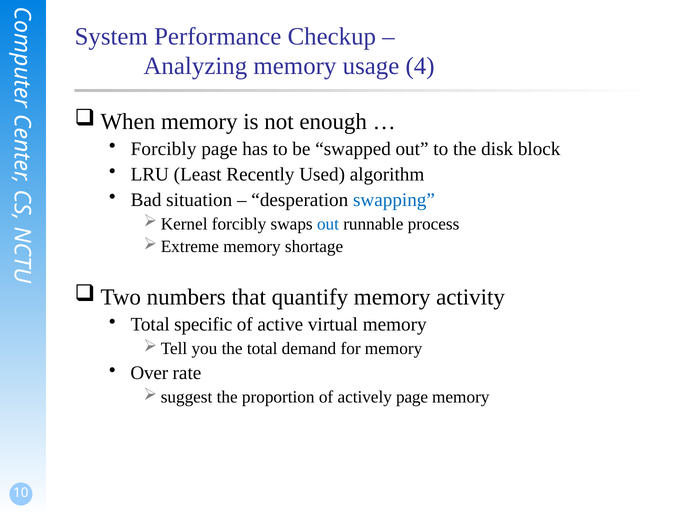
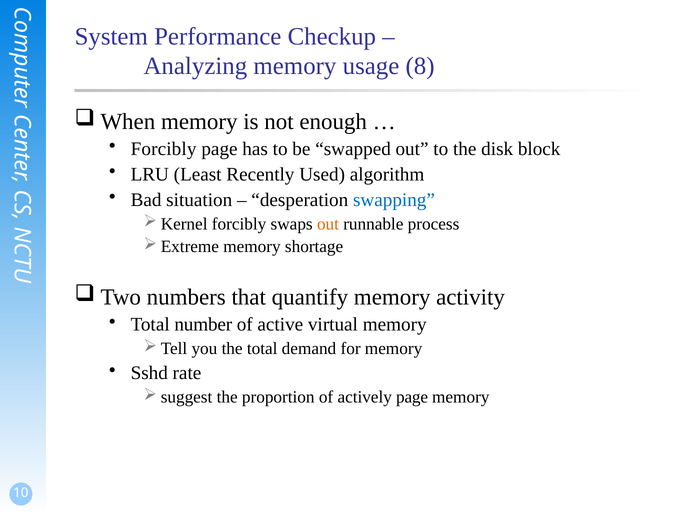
4: 4 -> 8 (420, 66)
out colour: blue -> orange (328, 224)
specific: specific -> number (203, 325)
Over: Over -> Sshd (149, 373)
